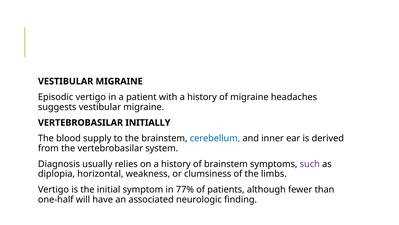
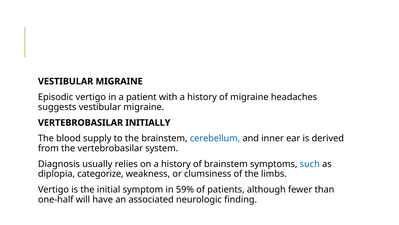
such colour: purple -> blue (310, 164)
horizontal: horizontal -> categorize (100, 173)
77%: 77% -> 59% (185, 189)
